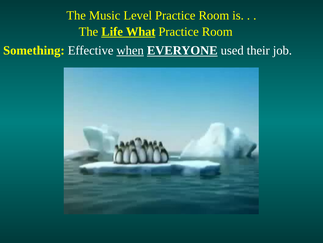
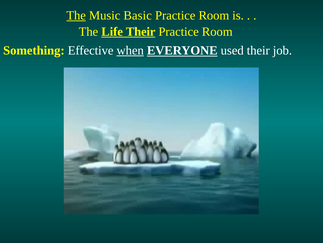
The underline: none -> present (76, 15)
Level: Level -> Basic (138, 15)
Life What: What -> Their (141, 32)
